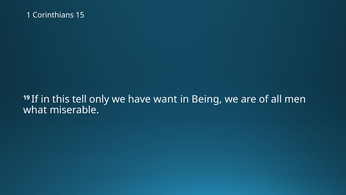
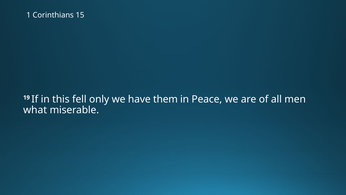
tell: tell -> fell (79, 99)
want: want -> them (165, 99)
Being: Being -> Peace (207, 99)
